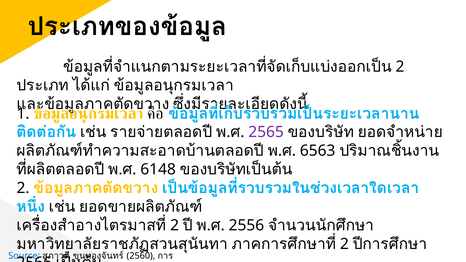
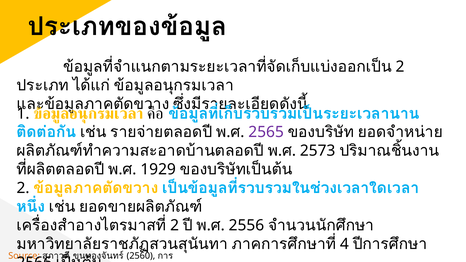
6563: 6563 -> 2573 (318, 151)
6148: 6148 -> 1929 (158, 170)
2: 2 -> 4 (344, 244)
Source colour: blue -> orange (24, 256)
